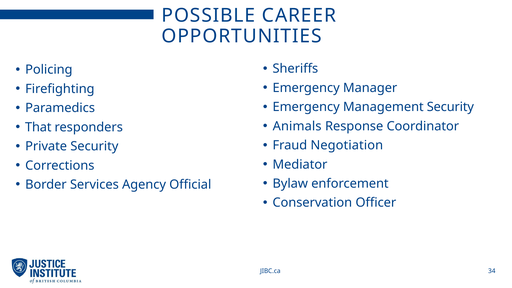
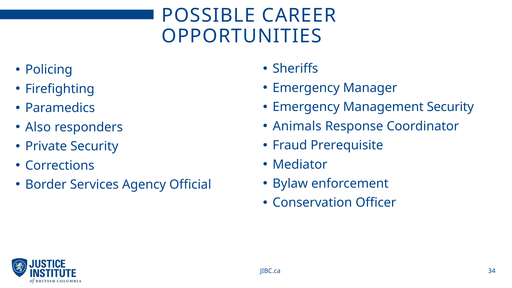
That: That -> Also (38, 127)
Negotiation: Negotiation -> Prerequisite (347, 145)
